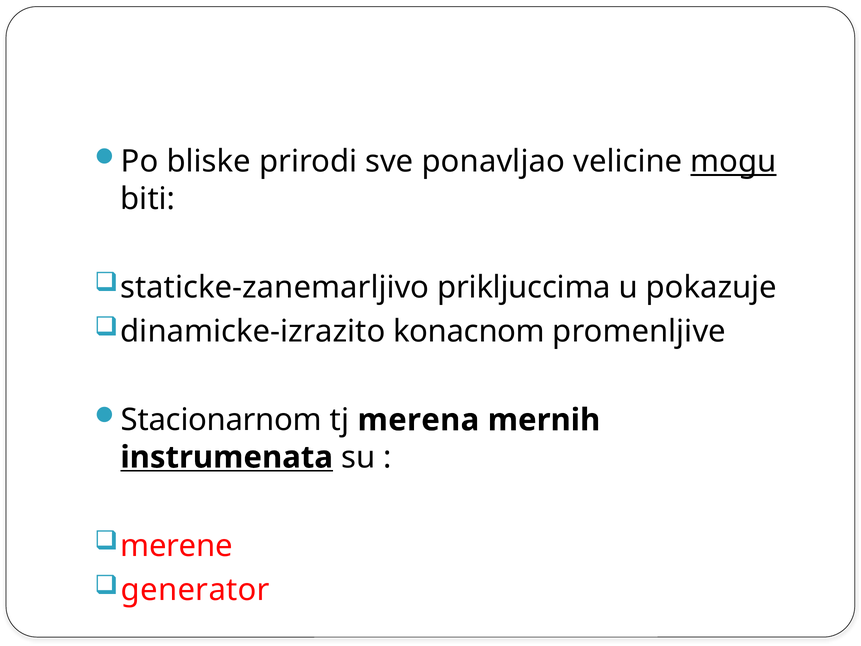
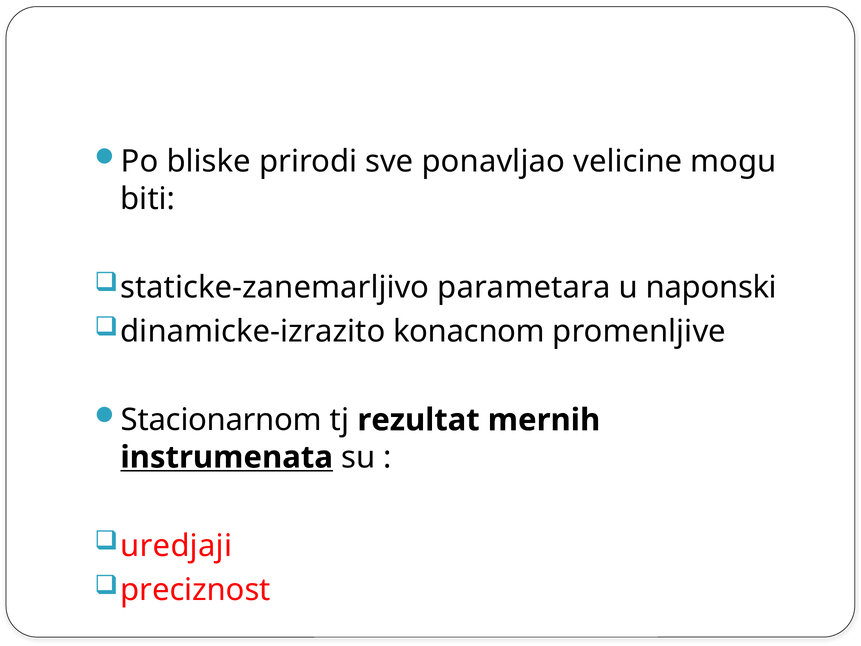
mogu underline: present -> none (733, 161)
prikljuccima: prikljuccima -> parametara (524, 287)
pokazuje: pokazuje -> naponski (711, 287)
merena: merena -> rezultat (419, 420)
merene: merene -> uredjaji (176, 546)
generator: generator -> preciznost (195, 590)
